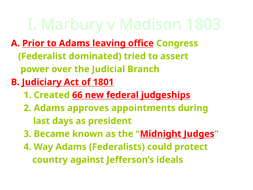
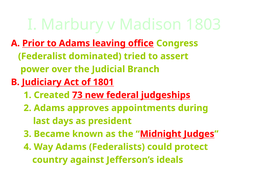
66: 66 -> 73 (77, 95)
